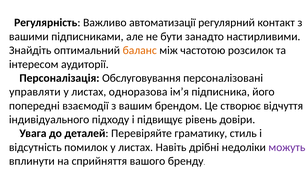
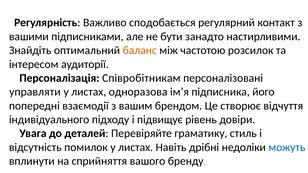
автоматизації: автоматизації -> сподобається (162, 23)
Обслуговування: Обслуговування -> Співробітникам (141, 78)
можуть colour: purple -> blue (287, 147)
